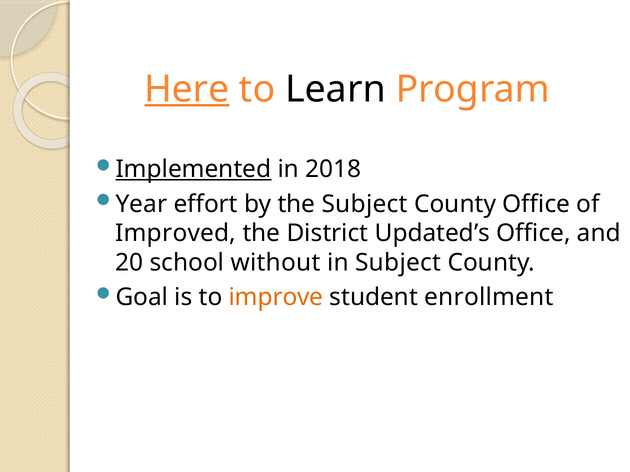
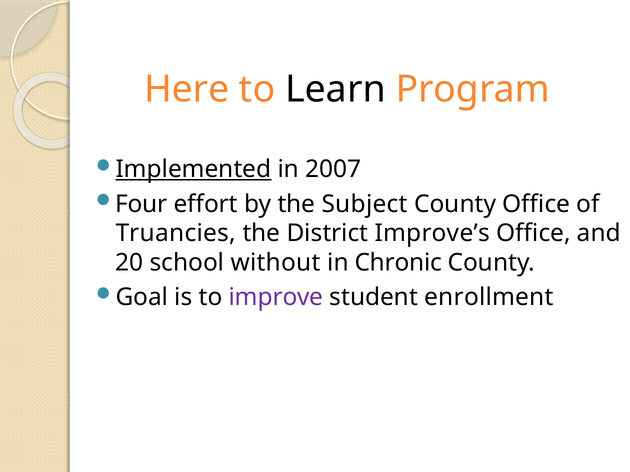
Here underline: present -> none (187, 89)
2018: 2018 -> 2007 (333, 170)
Year: Year -> Four (141, 204)
Improved: Improved -> Truancies (176, 234)
Updated’s: Updated’s -> Improve’s (432, 234)
in Subject: Subject -> Chronic (398, 263)
improve colour: orange -> purple (276, 297)
